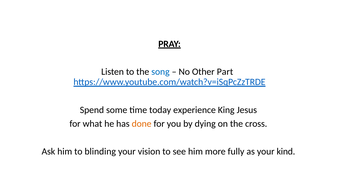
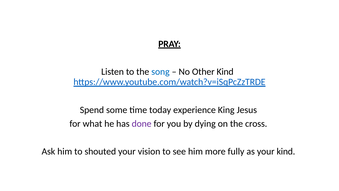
Other Part: Part -> Kind (225, 72)
done colour: orange -> purple (142, 124)
blinding: blinding -> shouted (100, 151)
